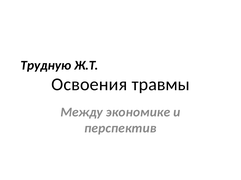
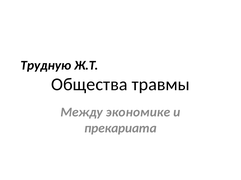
Освоения: Освоения -> Общества (89, 85)
перспектив: перспектив -> прекариата (120, 129)
